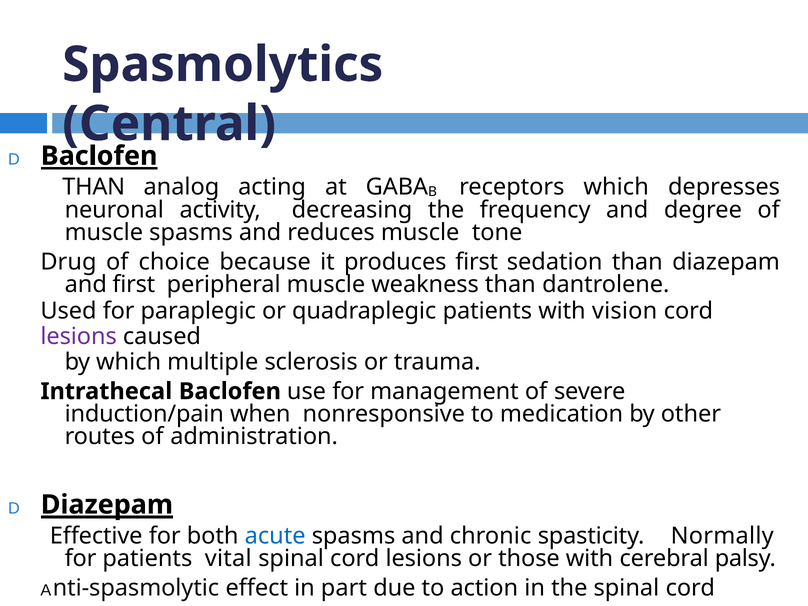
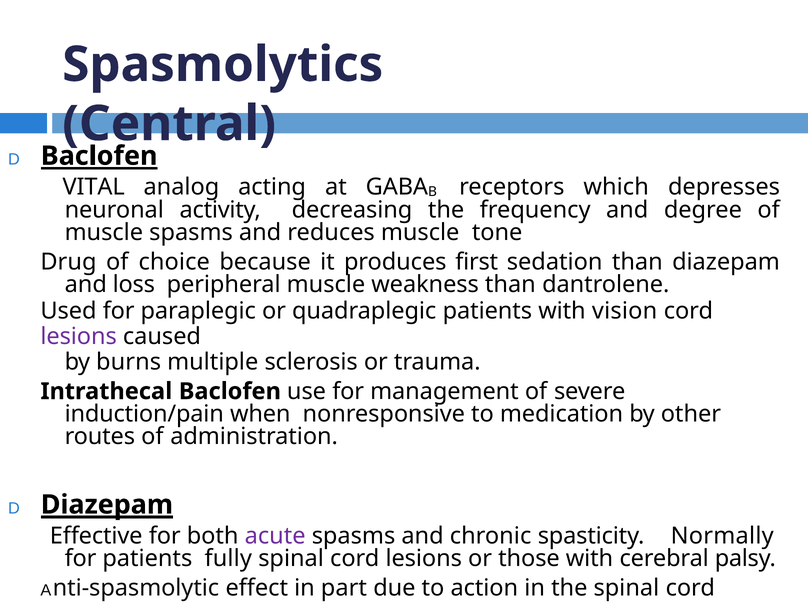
THAN: THAN -> VITAL (94, 187)
and first: first -> loss (134, 284)
by which: which -> burns (129, 362)
acute colour: blue -> purple (275, 536)
vital: vital -> fully (228, 559)
